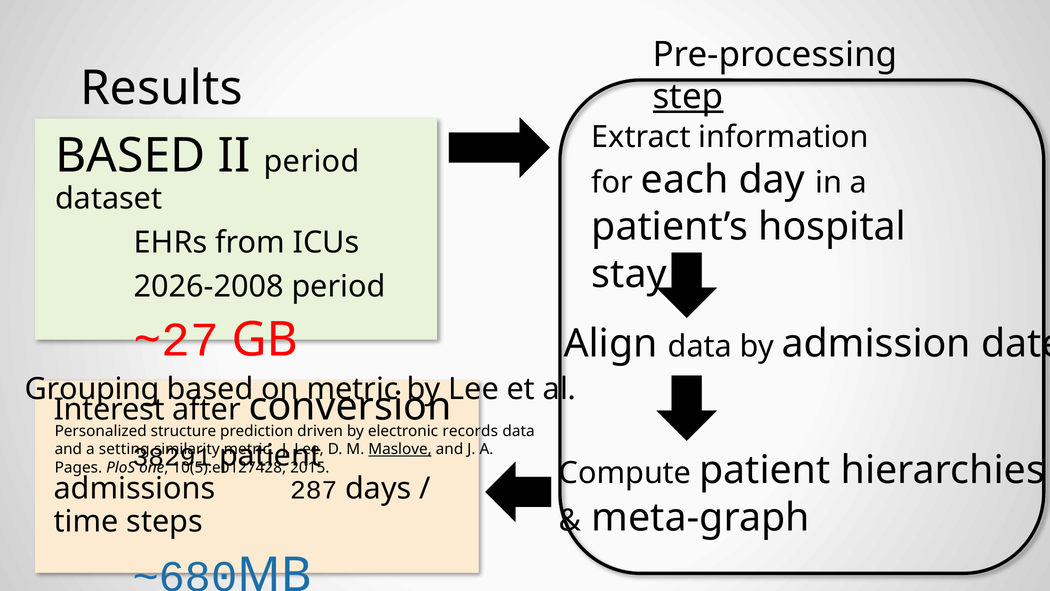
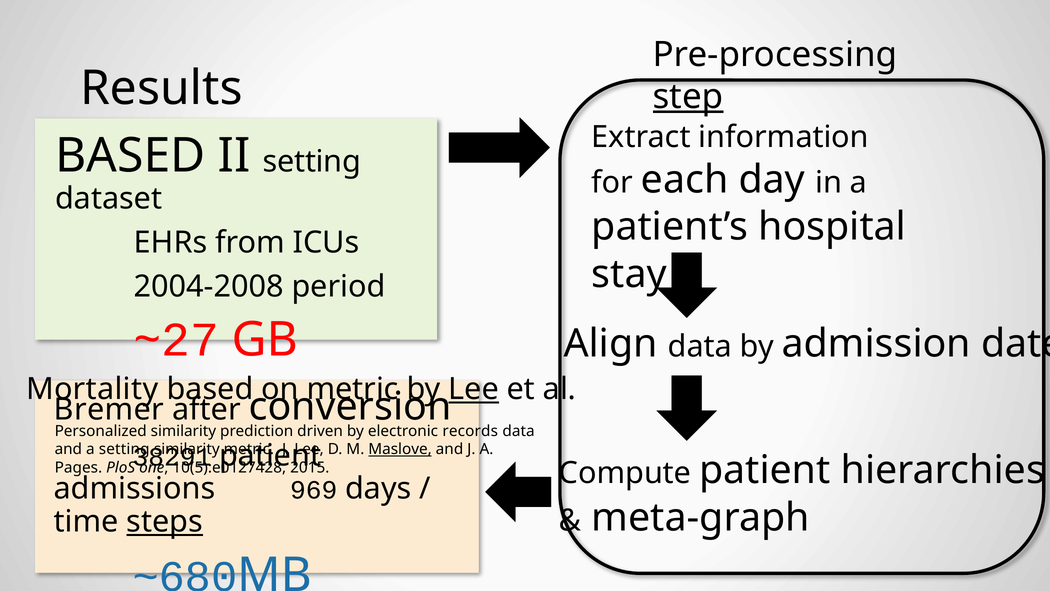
II period: period -> setting (312, 162)
2026-2008: 2026-2008 -> 2004-2008 (209, 287)
Grouping: Grouping -> Mortality (92, 389)
Lee underline: none -> present (474, 389)
Interest: Interest -> Bremer (109, 409)
Personalized structure: structure -> similarity (183, 431)
287: 287 -> 969 (314, 490)
steps underline: none -> present (165, 522)
